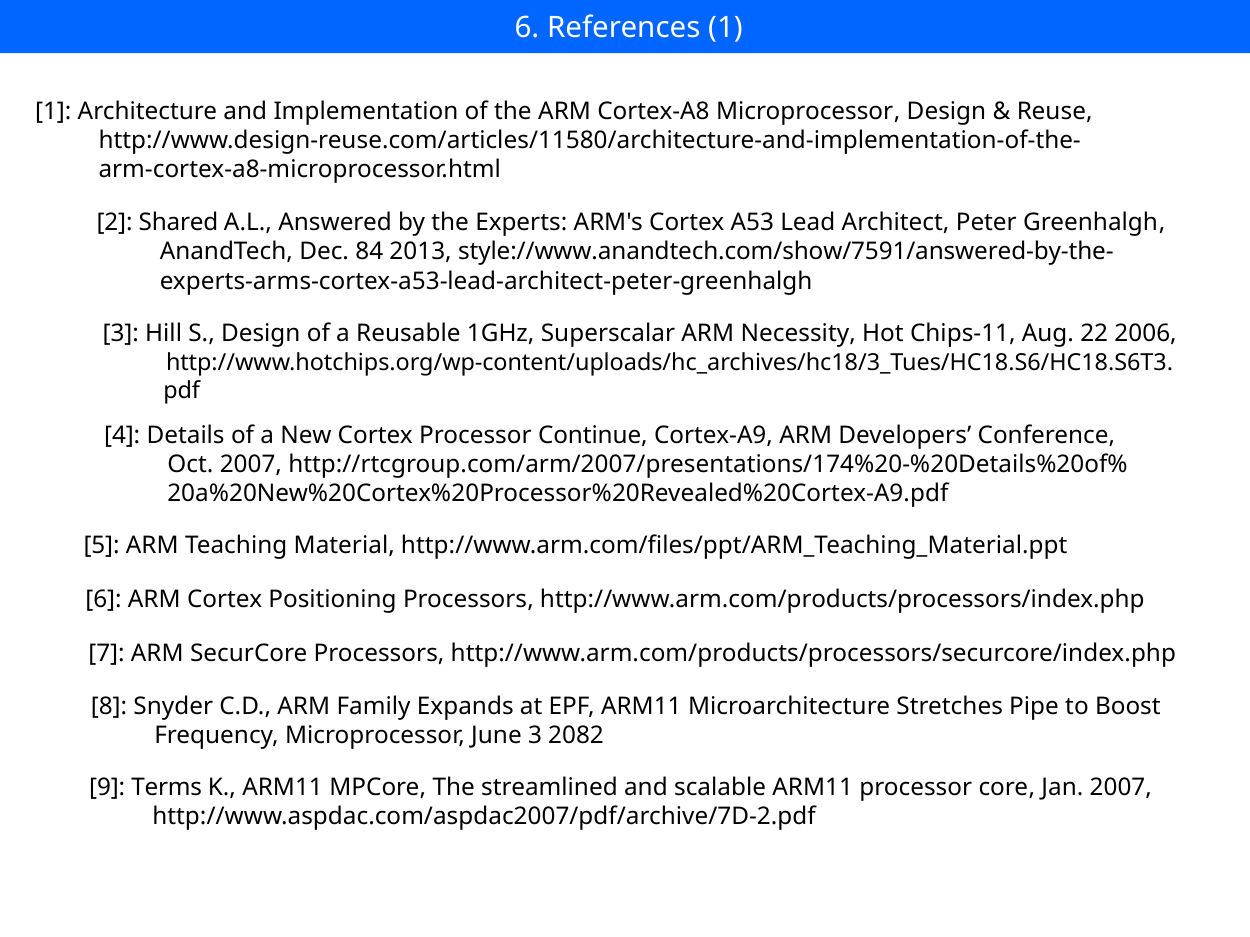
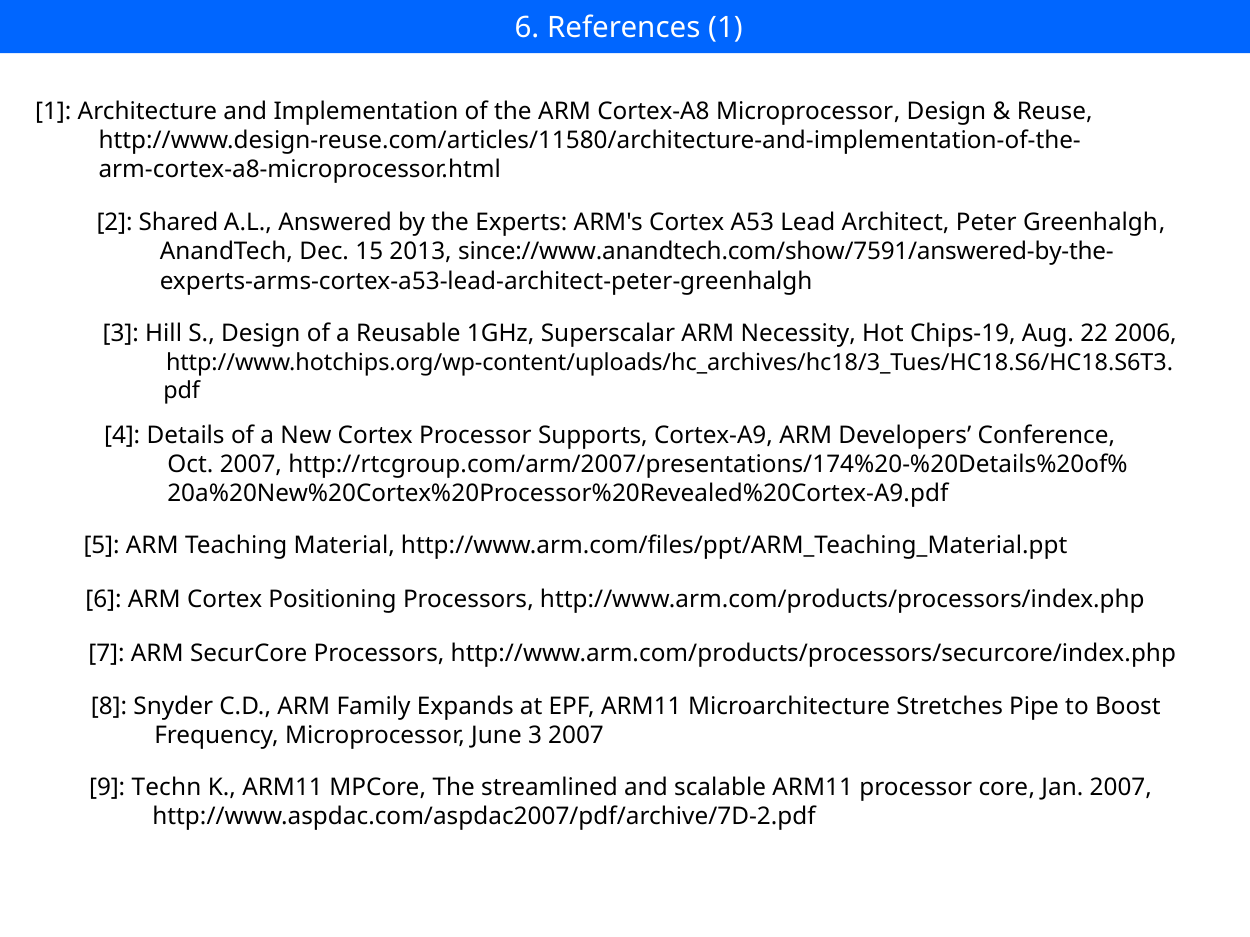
84: 84 -> 15 (369, 252)
style://www.anandtech.com/show/7591/answered-by-the-: style://www.anandtech.com/show/7591/answered-by-the- -> since://www.anandtech.com/show/7591/answered-by-the- (786, 252)
Chips-11: Chips-11 -> Chips-19 (963, 333)
Continue: Continue -> Supports (593, 436)
3 2082: 2082 -> 2007 (576, 736)
Terms: Terms -> Techn (166, 788)
